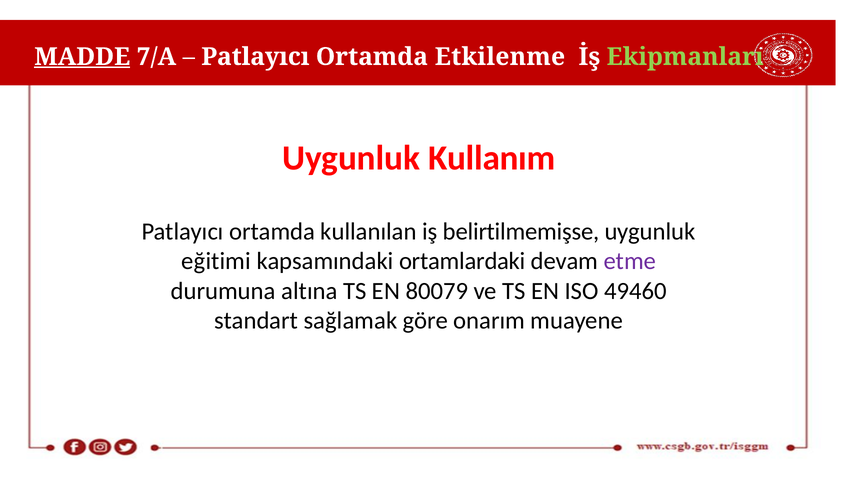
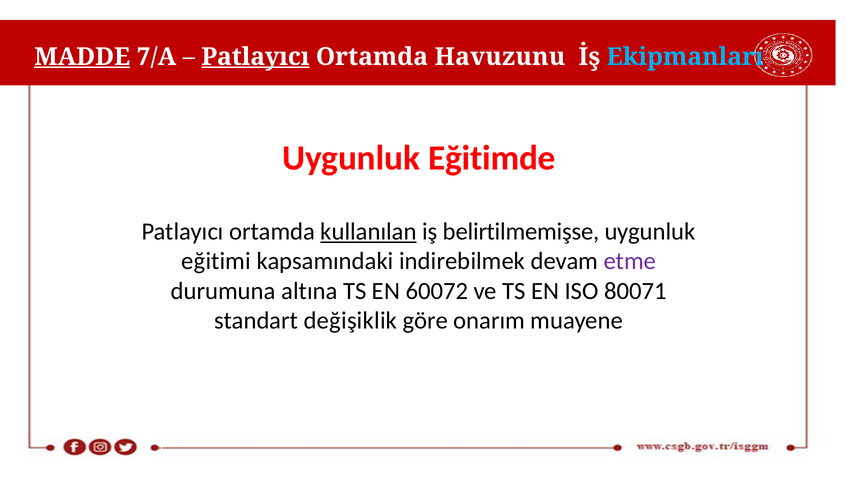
Patlayıcı underline: none -> present (255, 57)
Etkilenme: Etkilenme -> Havuzunu (500, 57)
Ekipmanları colour: light green -> light blue (685, 57)
Kullanım: Kullanım -> Eğitimde (492, 158)
kullanılan underline: none -> present (369, 231)
ortamlardaki: ortamlardaki -> indirebilmek (462, 261)
80079: 80079 -> 60072 (437, 291)
49460: 49460 -> 80071 (635, 291)
sağlamak: sağlamak -> değişiklik (350, 320)
